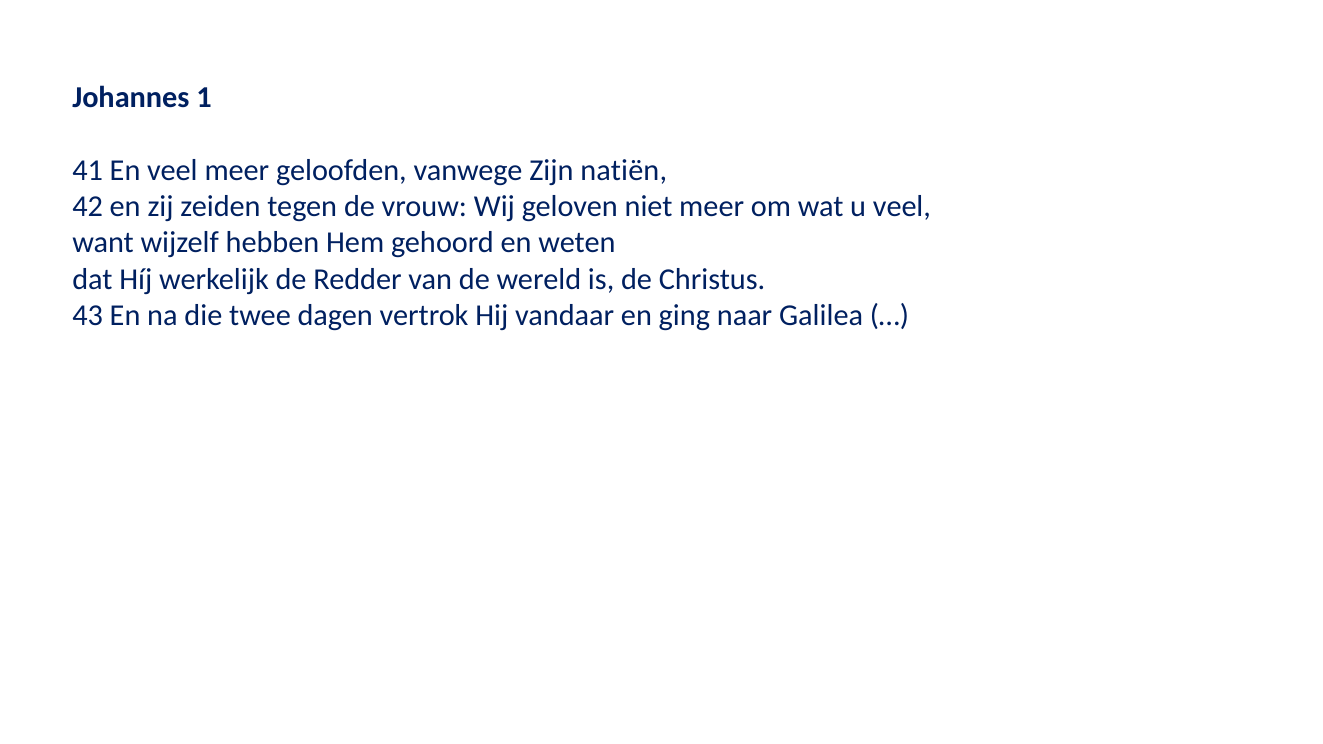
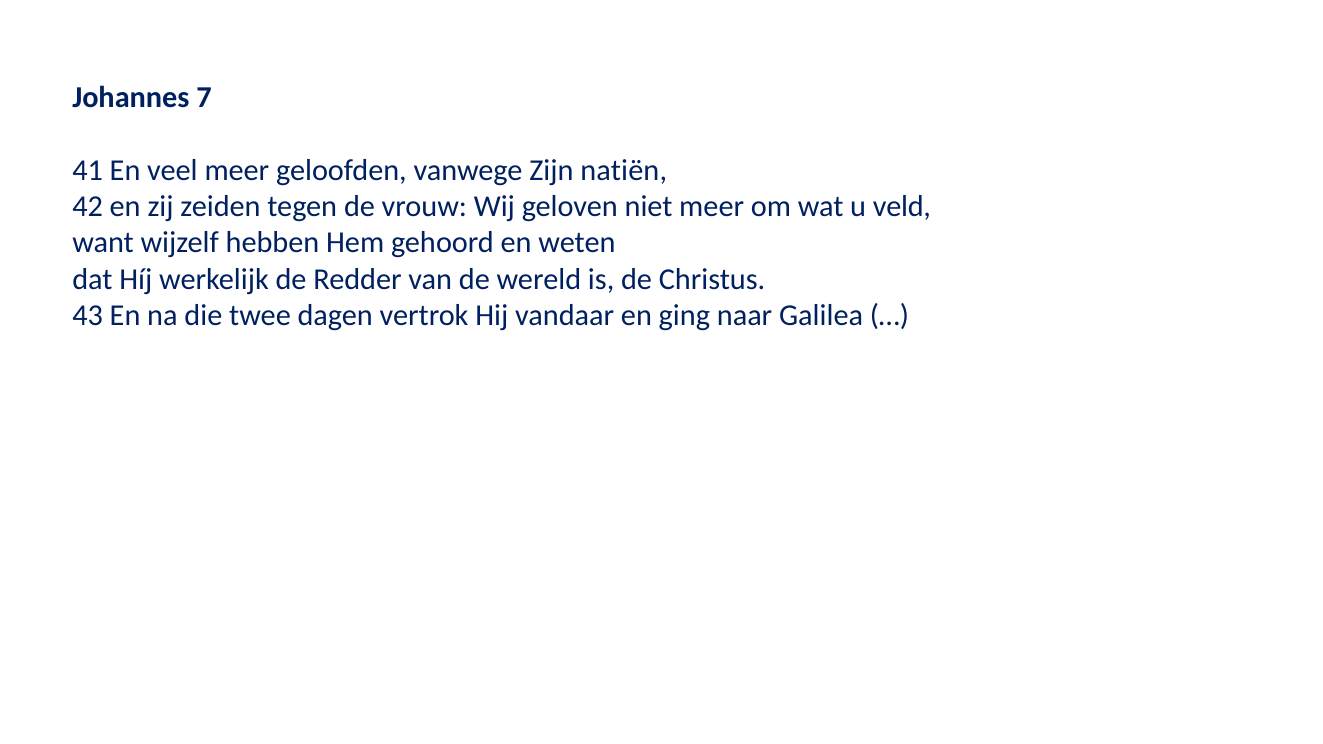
1: 1 -> 7 (204, 97)
u veel: veel -> veld (902, 207)
